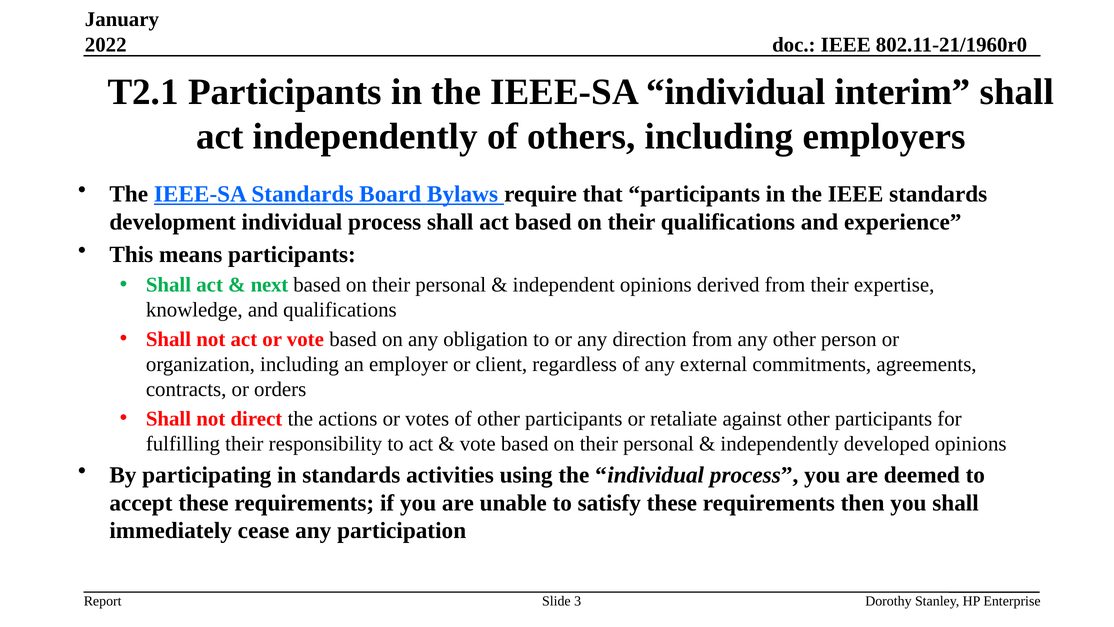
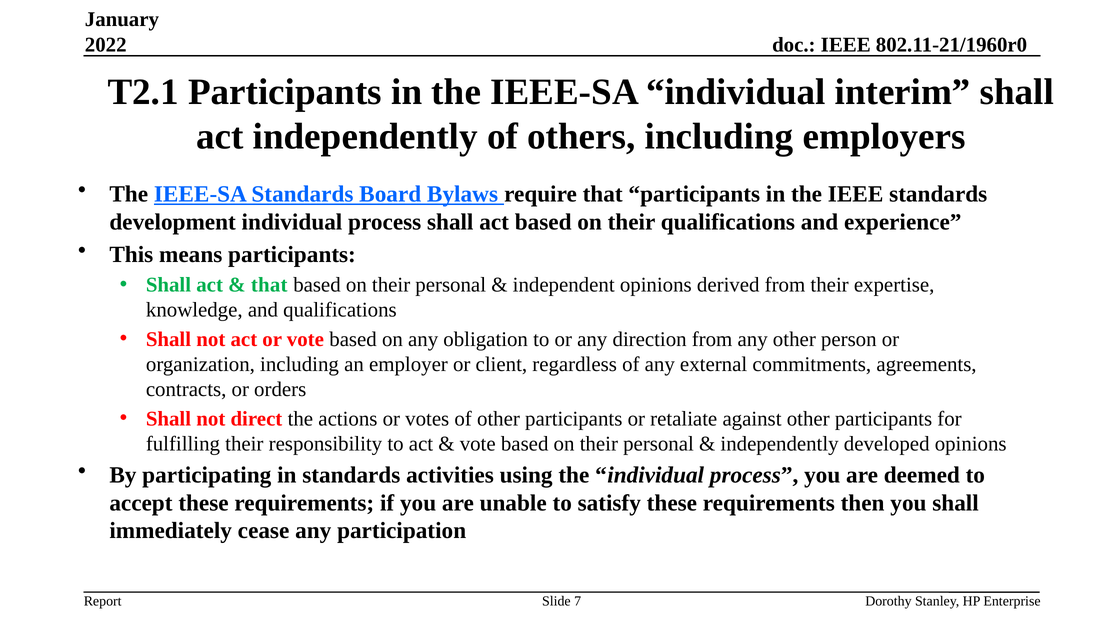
next: next -> that (269, 285)
3: 3 -> 7 (578, 601)
